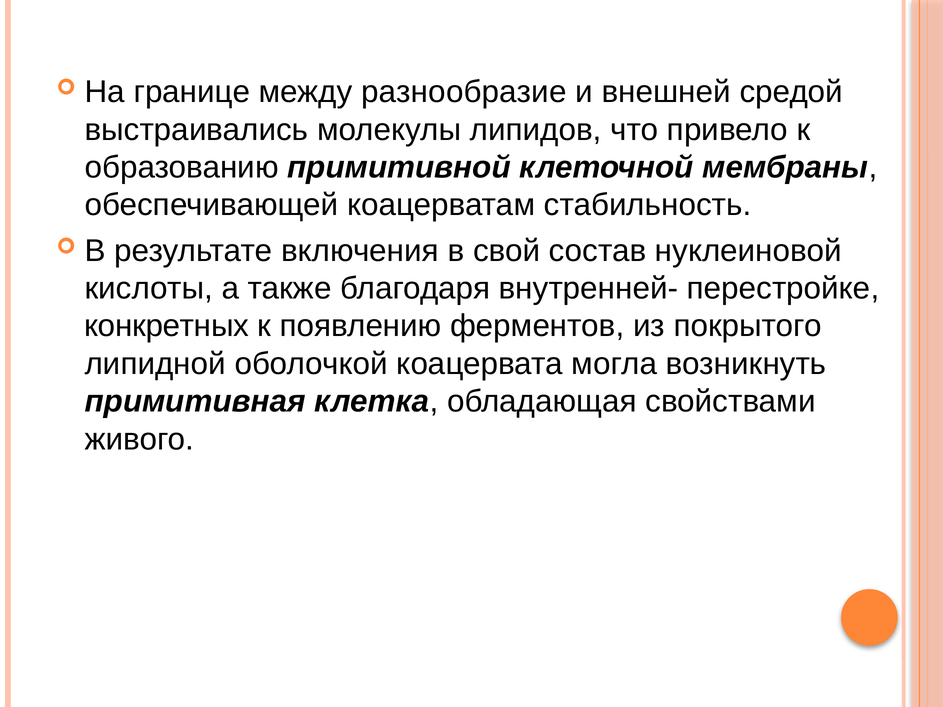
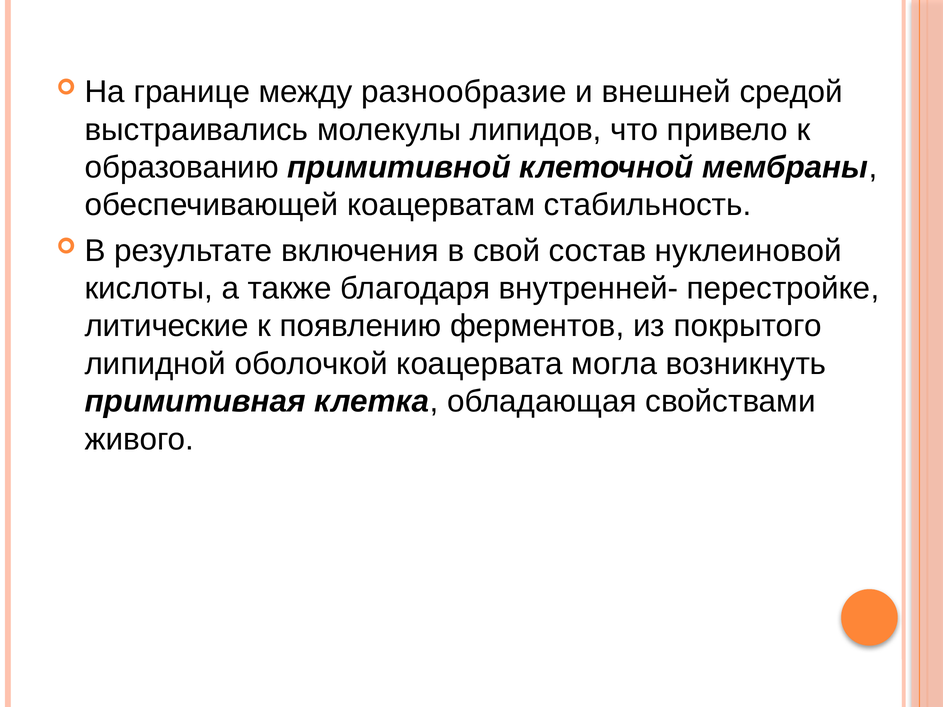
конкретных: конкретных -> литические (167, 326)
